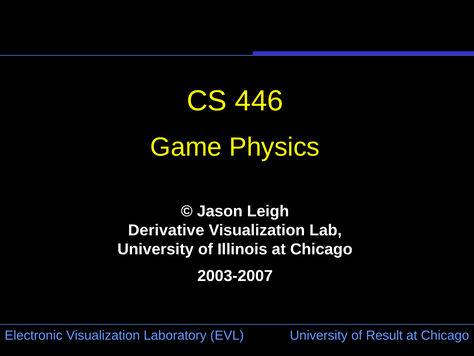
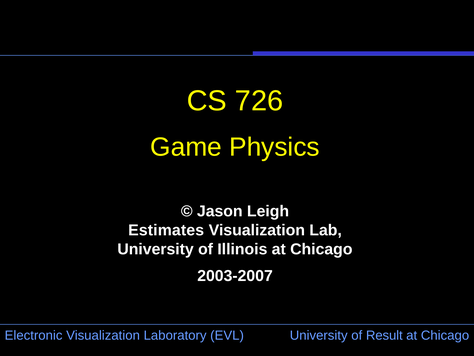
446: 446 -> 726 (259, 101)
Derivative: Derivative -> Estimates (166, 230)
